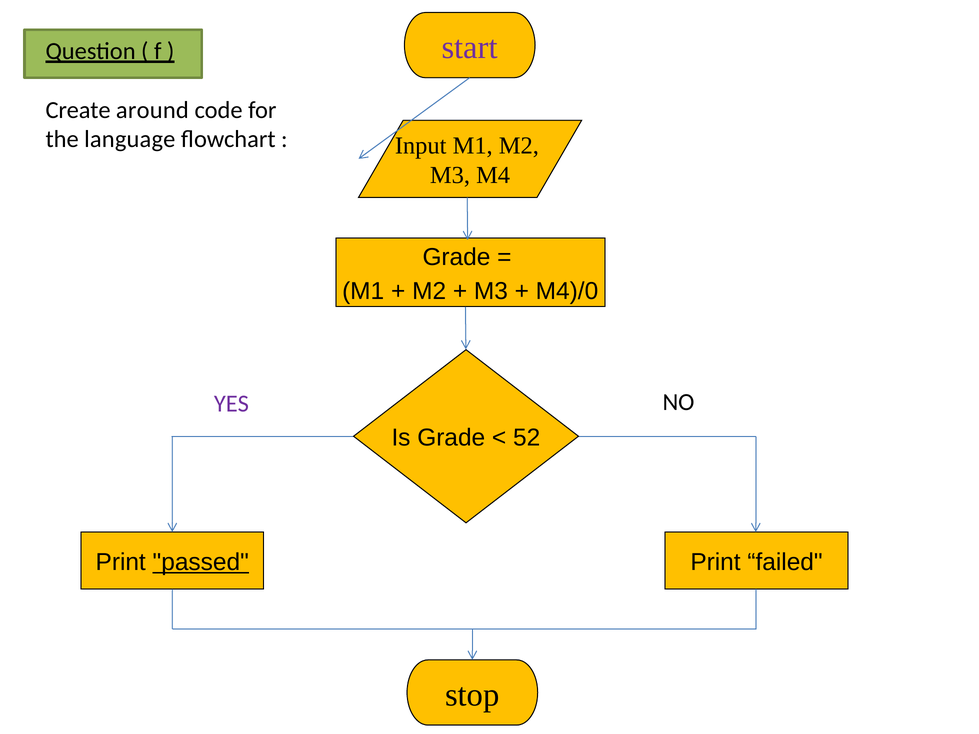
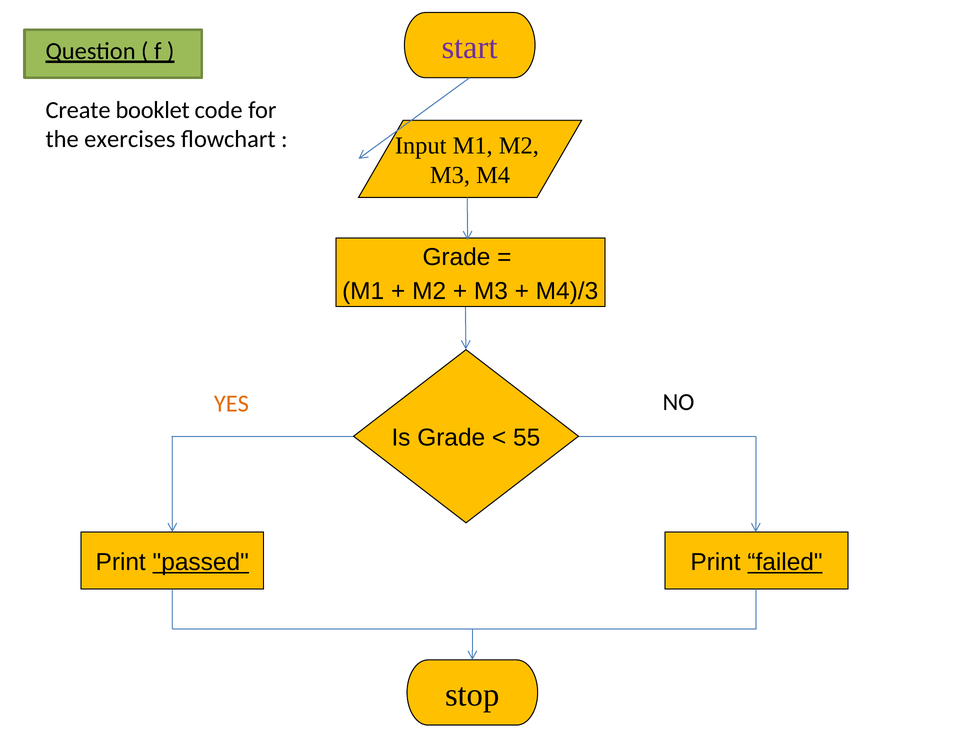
around: around -> booklet (153, 110)
language: language -> exercises (130, 139)
M4)/0: M4)/0 -> M4)/3 (567, 291)
YES colour: purple -> orange (231, 404)
52: 52 -> 55 (527, 438)
failed underline: none -> present (785, 563)
